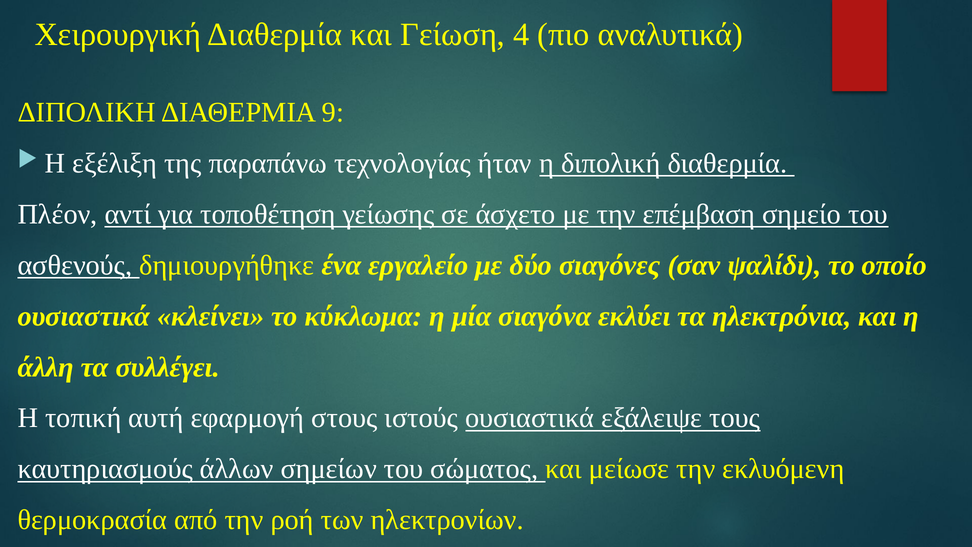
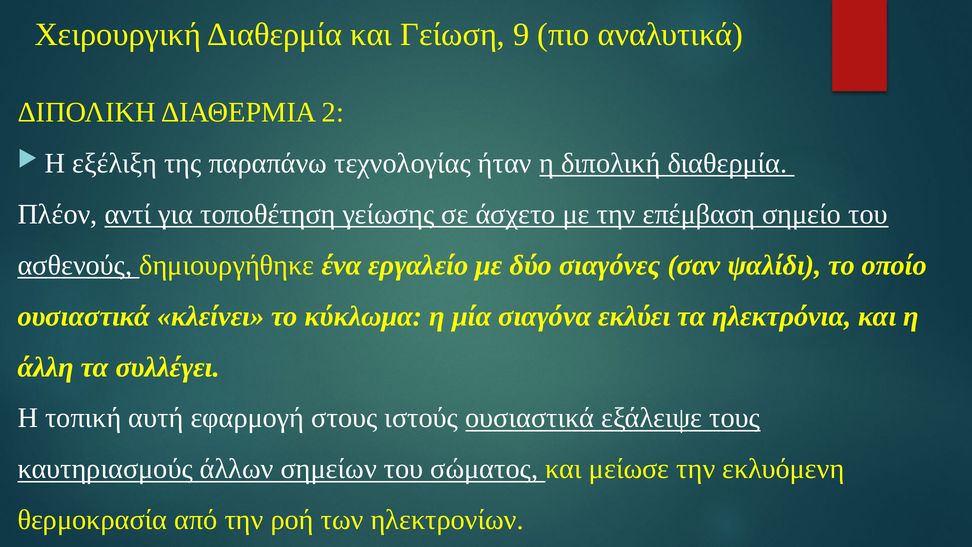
4: 4 -> 9 (521, 34)
9: 9 -> 2 (333, 112)
